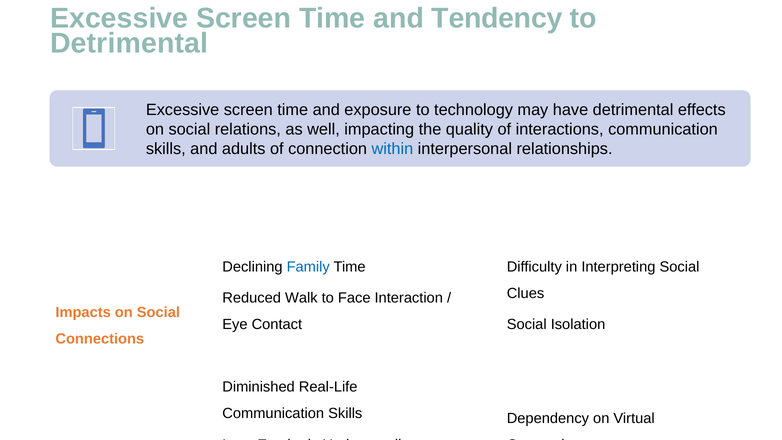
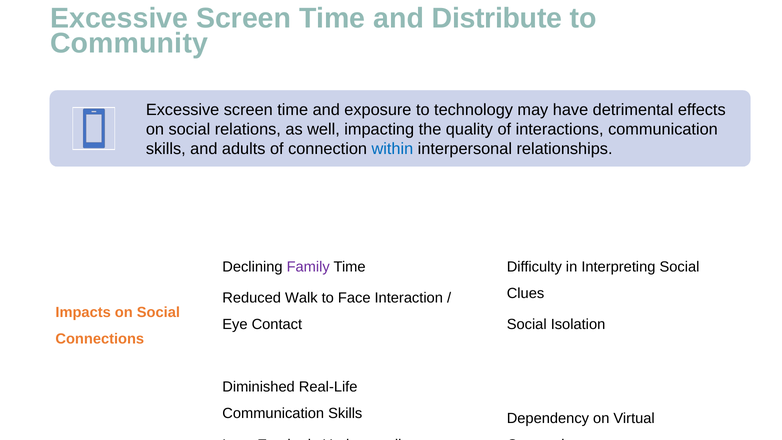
Tendency: Tendency -> Distribute (497, 18)
Detrimental: Detrimental -> Community (129, 43)
Family colour: blue -> purple (308, 267)
